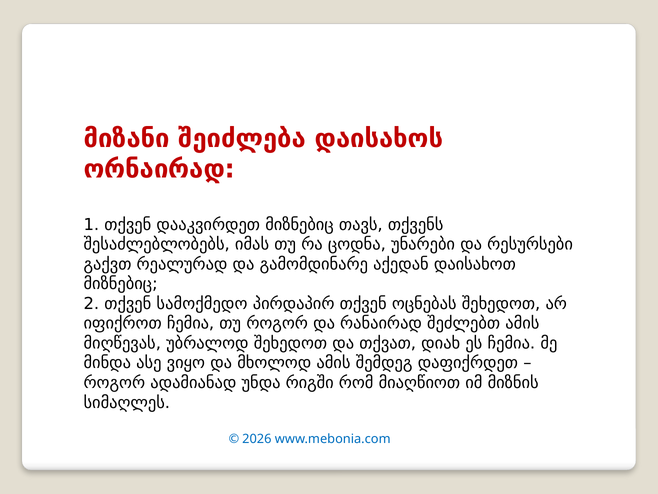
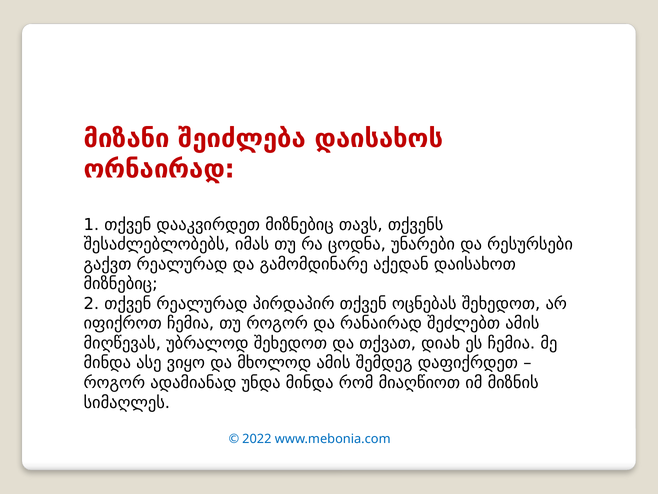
თქვენ სამოქმედო: სამოქმედო -> რეალურად (202, 303)
უნდა რიგში: რიგში -> მინდა (310, 382)
2026: 2026 -> 2022 (257, 438)
